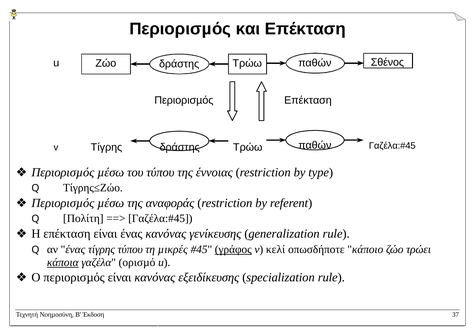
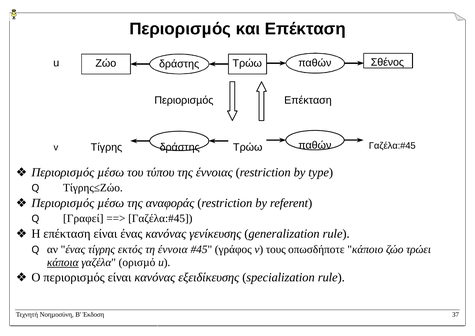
Πολίτη: Πολίτη -> Γραφεί (83, 218)
τίγρης τύπου: τύπου -> εκτός (130, 249)
µικρές: µικρές -> έννοια (173, 249)
γράφος underline: present -> none (233, 249)
κελί: κελί -> τους (276, 249)
